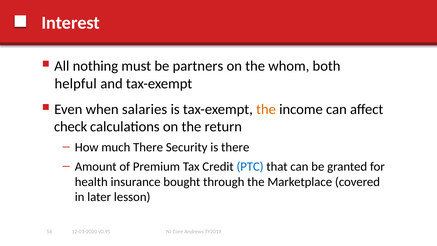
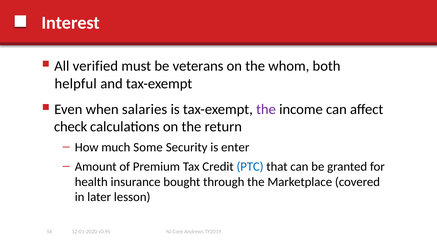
nothing: nothing -> verified (95, 66)
partners: partners -> veterans (198, 66)
the colour: orange -> purple (266, 109)
much There: There -> Some (148, 147)
is there: there -> enter (235, 147)
